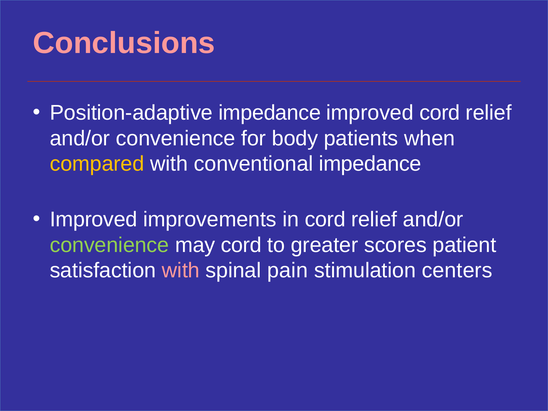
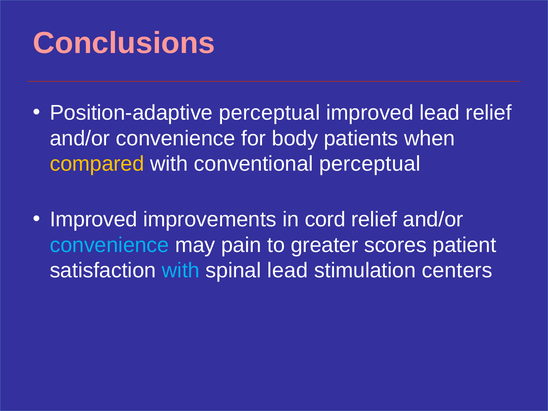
Position-adaptive impedance: impedance -> perceptual (269, 113)
improved cord: cord -> lead (440, 113)
conventional impedance: impedance -> perceptual (370, 164)
convenience colour: light green -> light blue (109, 245)
may cord: cord -> pain (241, 245)
with colour: pink -> light blue (181, 271)
spinal pain: pain -> lead (288, 271)
